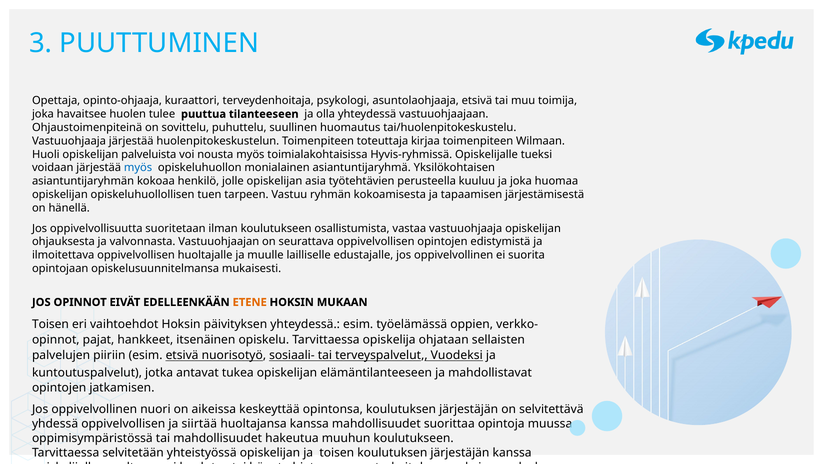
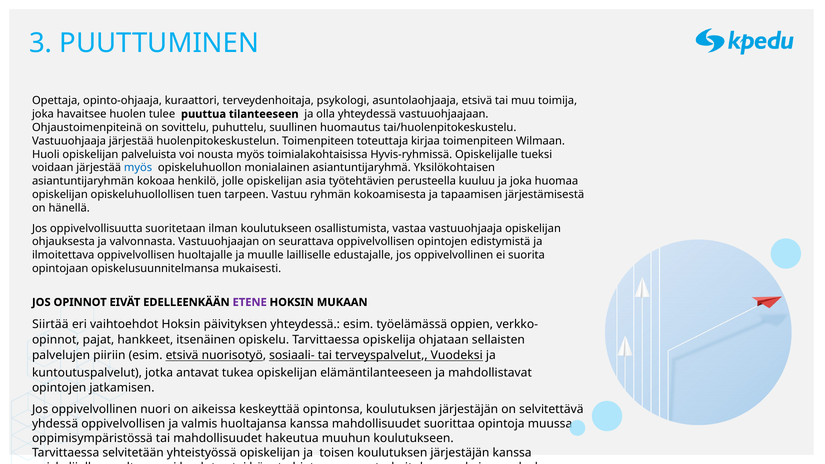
ETENE colour: orange -> purple (250, 302)
Toisen: Toisen -> Siirtää (50, 324)
siirtää: siirtää -> valmis (199, 424)
